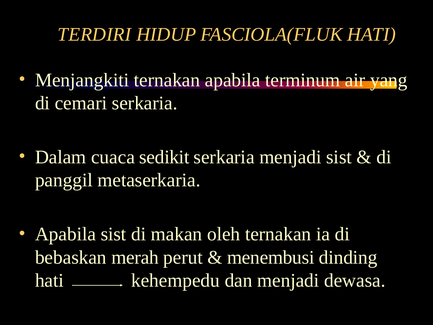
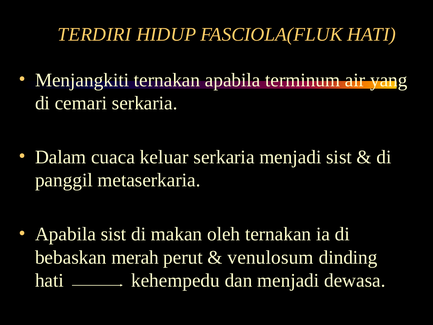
sedikit: sedikit -> keluar (164, 157)
menembusi: menembusi -> venulosum (271, 257)
